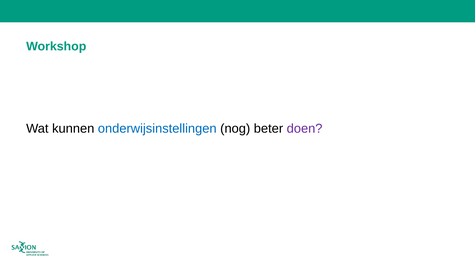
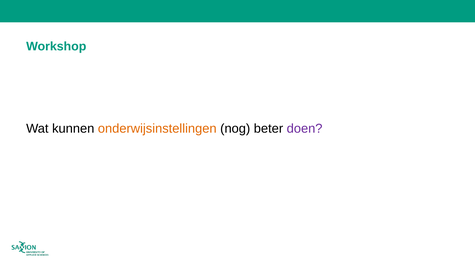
onderwijsinstellingen colour: blue -> orange (157, 129)
